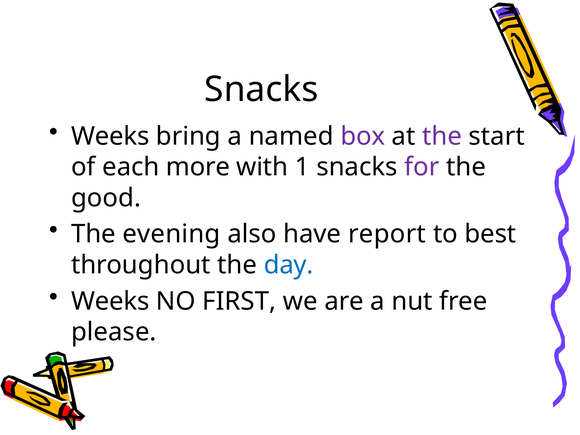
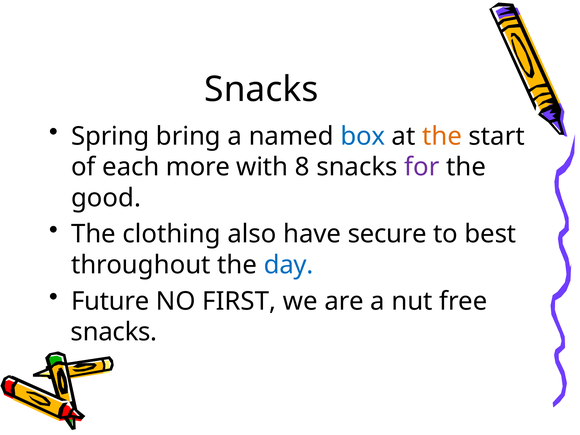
Weeks: Weeks -> Spring (110, 136)
box colour: purple -> blue (363, 136)
the colour: purple -> orange (442, 136)
1: 1 -> 8 (302, 167)
evening: evening -> clothing (172, 234)
report: report -> secure (387, 234)
Weeks: Weeks -> Future (110, 301)
please: please -> snacks (114, 332)
